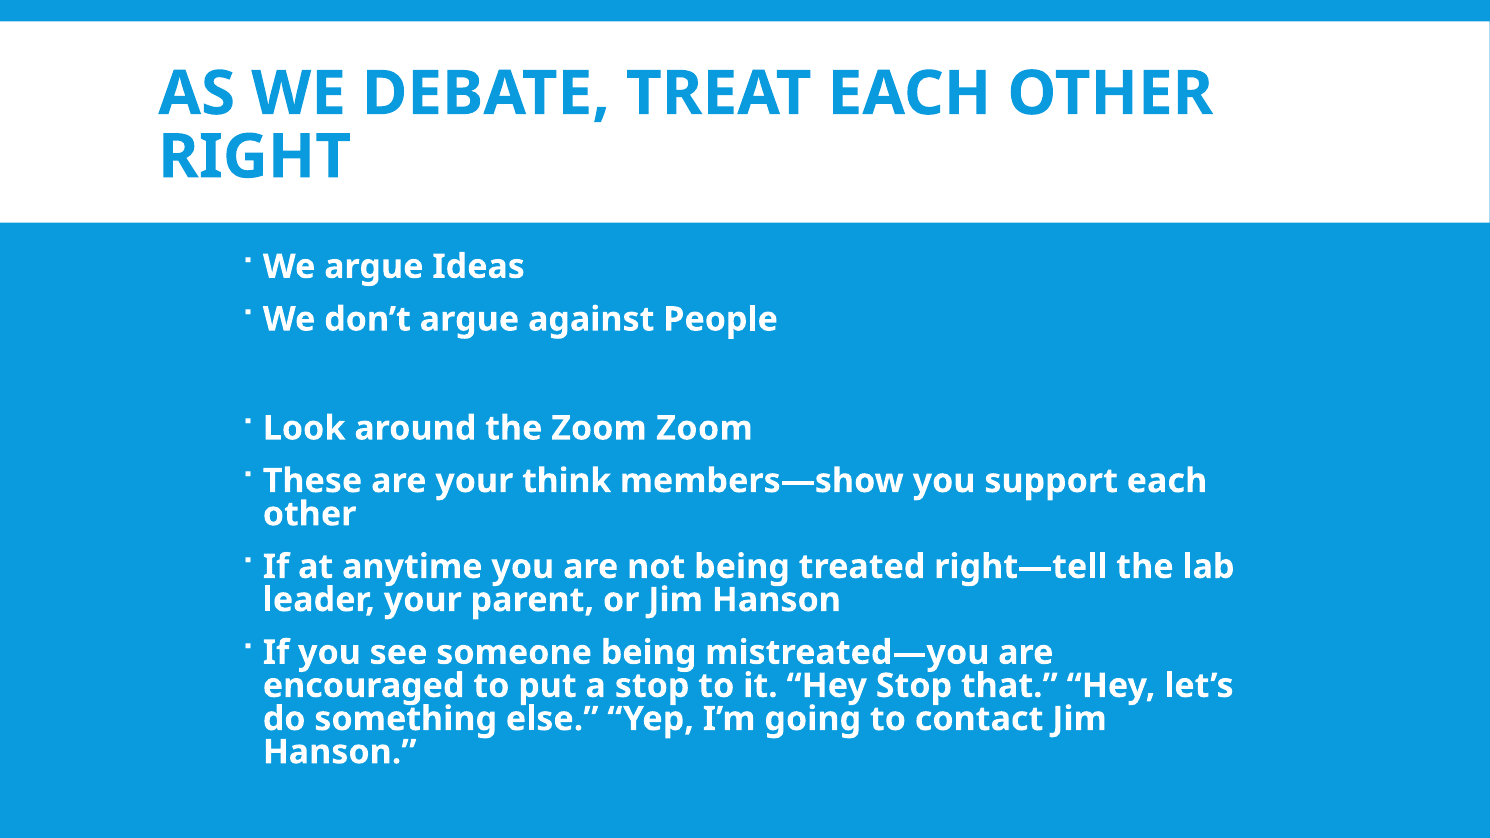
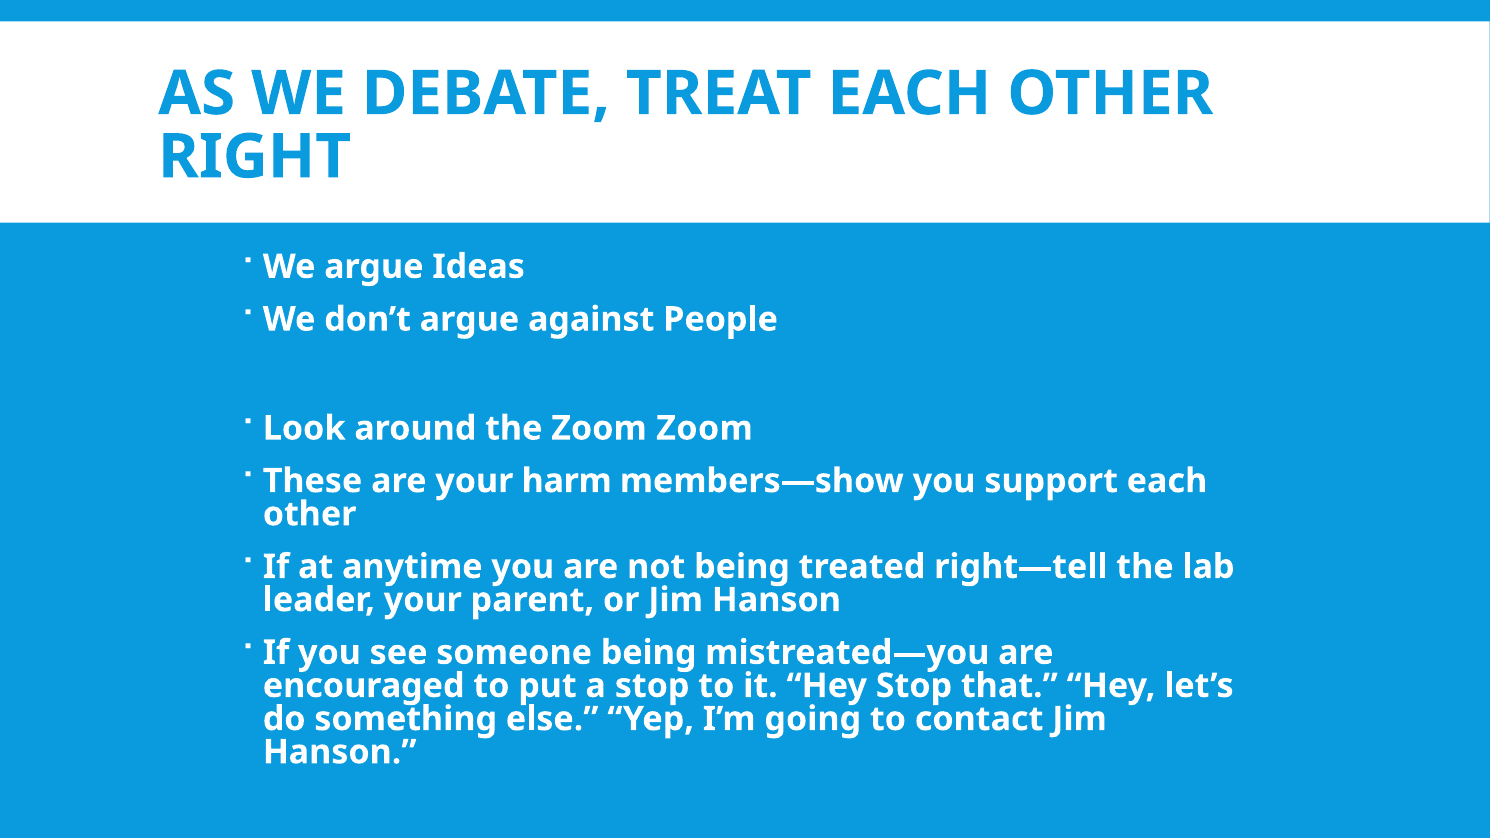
think: think -> harm (567, 481)
